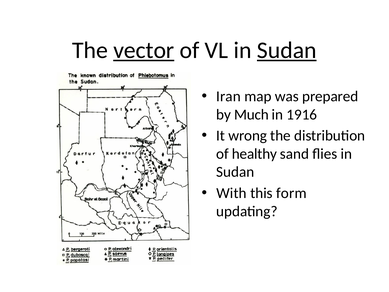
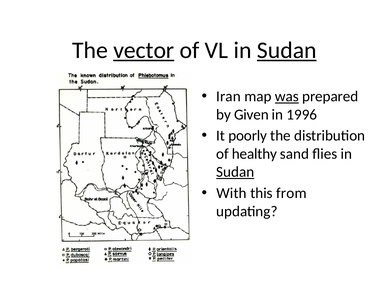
was underline: none -> present (287, 96)
Much: Much -> Given (251, 114)
1916: 1916 -> 1996 (302, 114)
wrong: wrong -> poorly (248, 136)
Sudan underline: none -> present (235, 172)
form: form -> from (291, 193)
